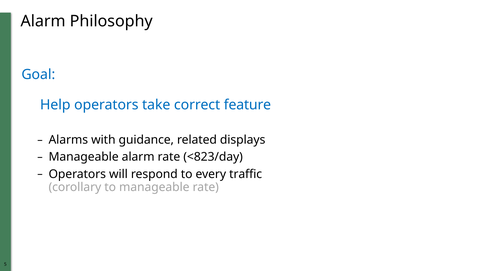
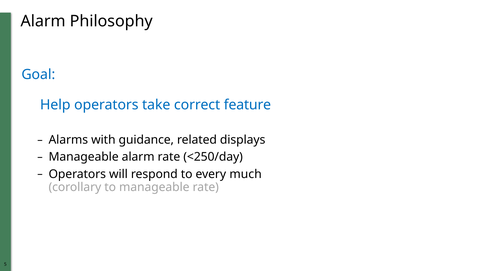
<823/day: <823/day -> <250/day (213, 157)
traffic: traffic -> much (246, 174)
